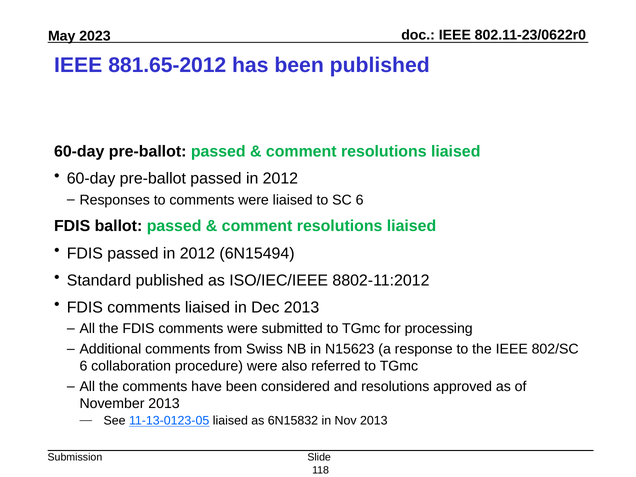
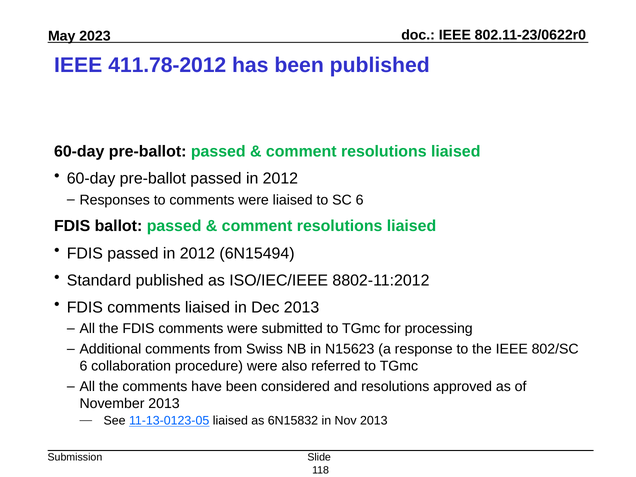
881.65-2012: 881.65-2012 -> 411.78-2012 (167, 65)
